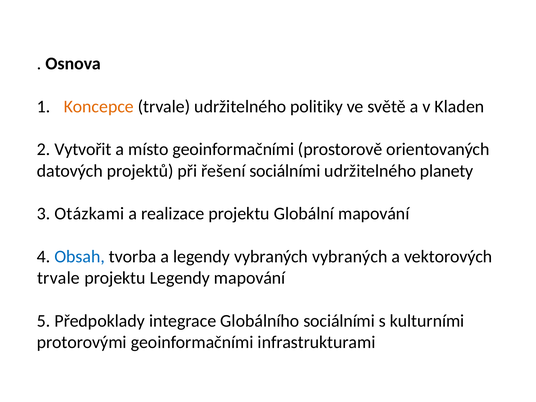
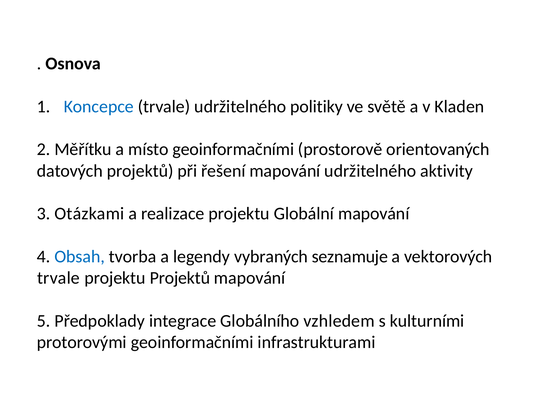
Koncepce colour: orange -> blue (99, 107)
Vytvořit: Vytvořit -> Měřítku (83, 149)
řešení sociálními: sociálními -> mapování (285, 171)
planety: planety -> aktivity (447, 171)
vybraných vybraných: vybraných -> seznamuje (350, 257)
projektu Legendy: Legendy -> Projektů (180, 278)
Globálního sociálními: sociálními -> vzhledem (339, 321)
